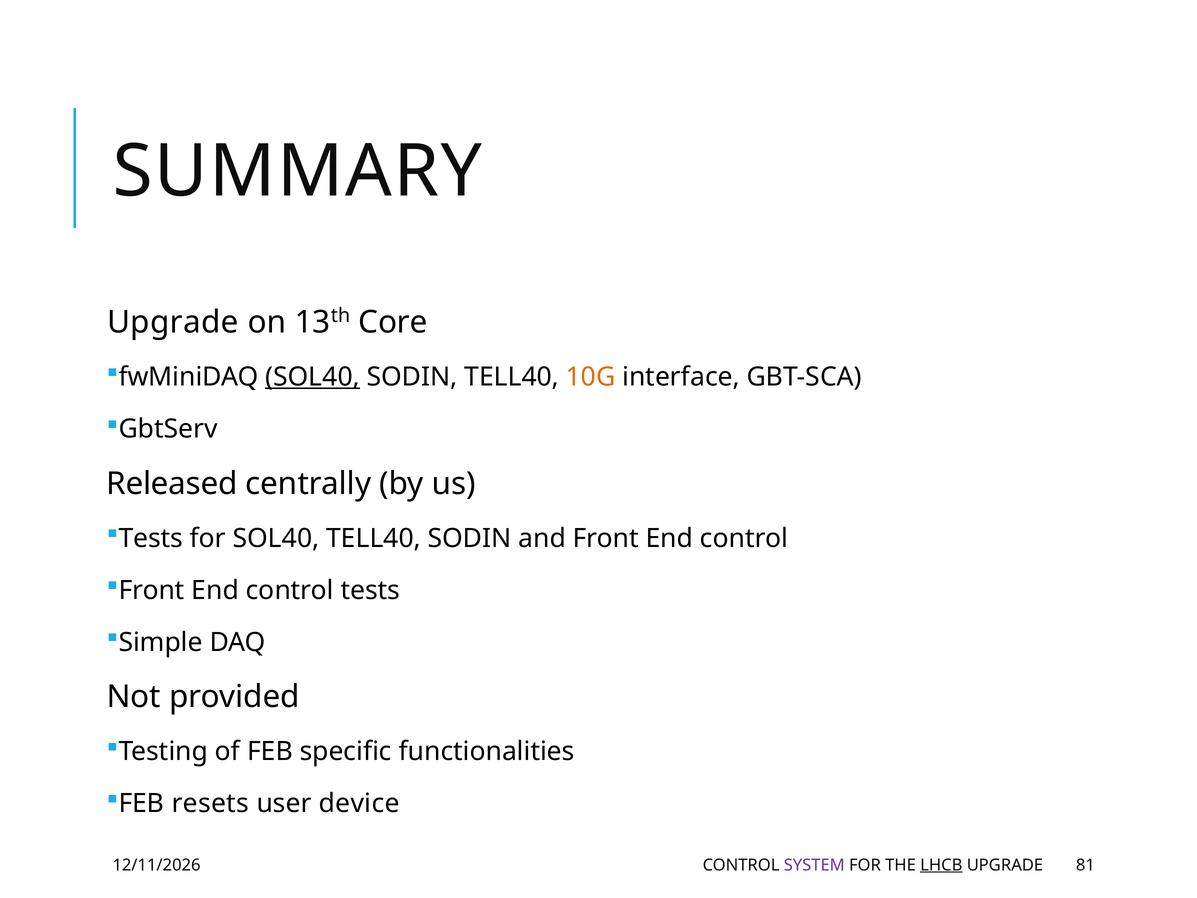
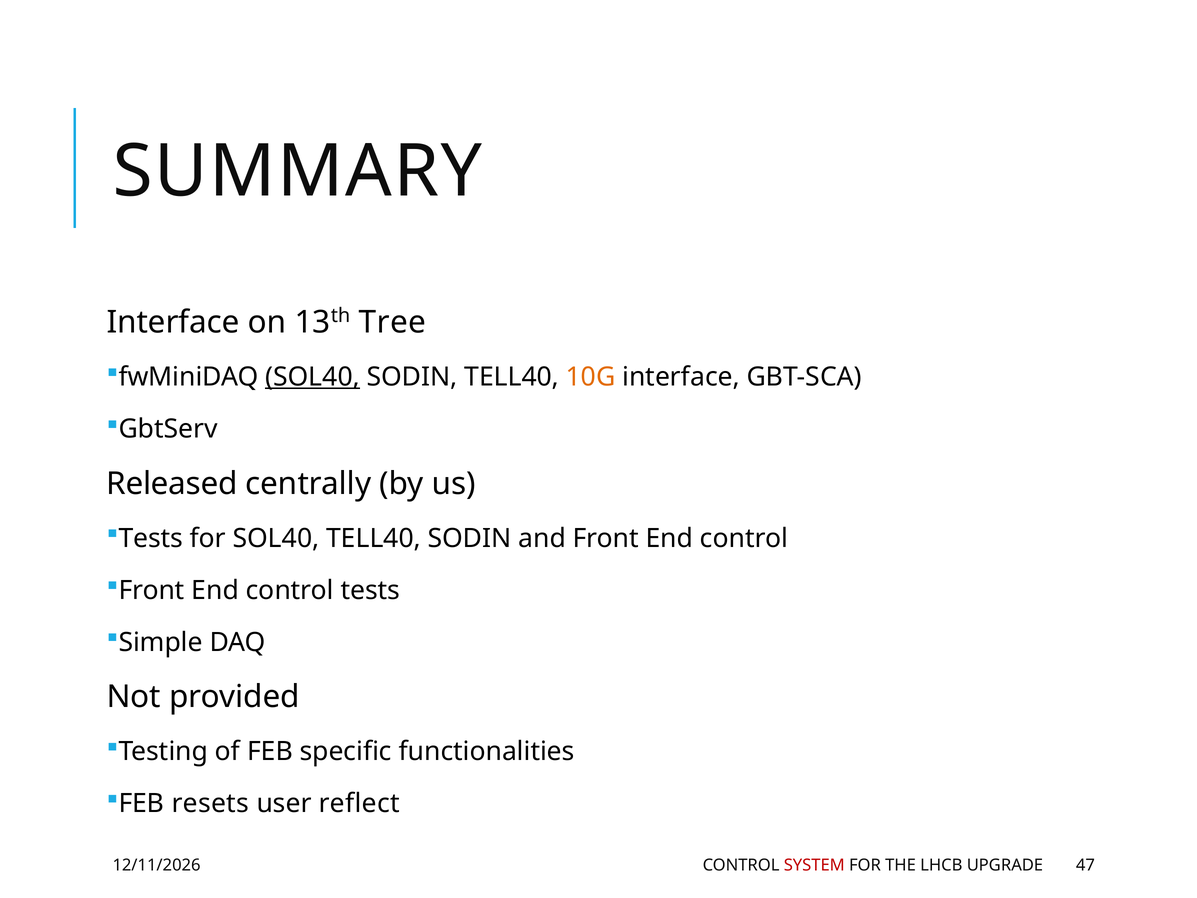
Upgrade: Upgrade -> Interface (173, 322)
Core: Core -> Tree (393, 322)
device: device -> reflect (359, 803)
SYSTEM colour: purple -> red (814, 865)
LHCB underline: present -> none (941, 865)
81: 81 -> 47 (1085, 865)
